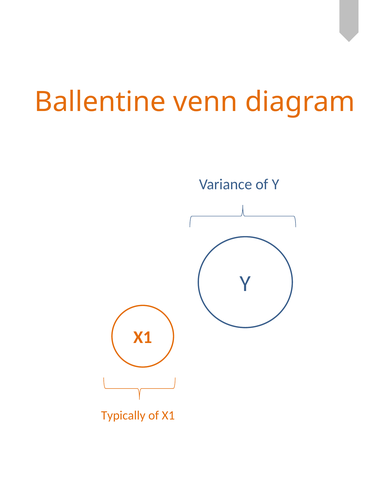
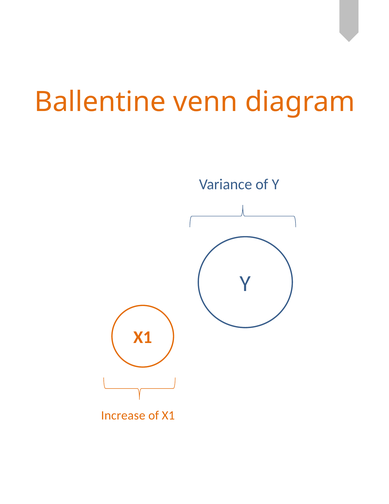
Typically: Typically -> Increase (123, 415)
